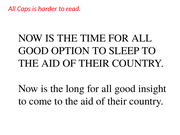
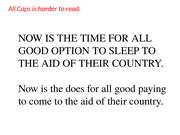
long: long -> does (75, 89)
insight: insight -> paying (152, 89)
